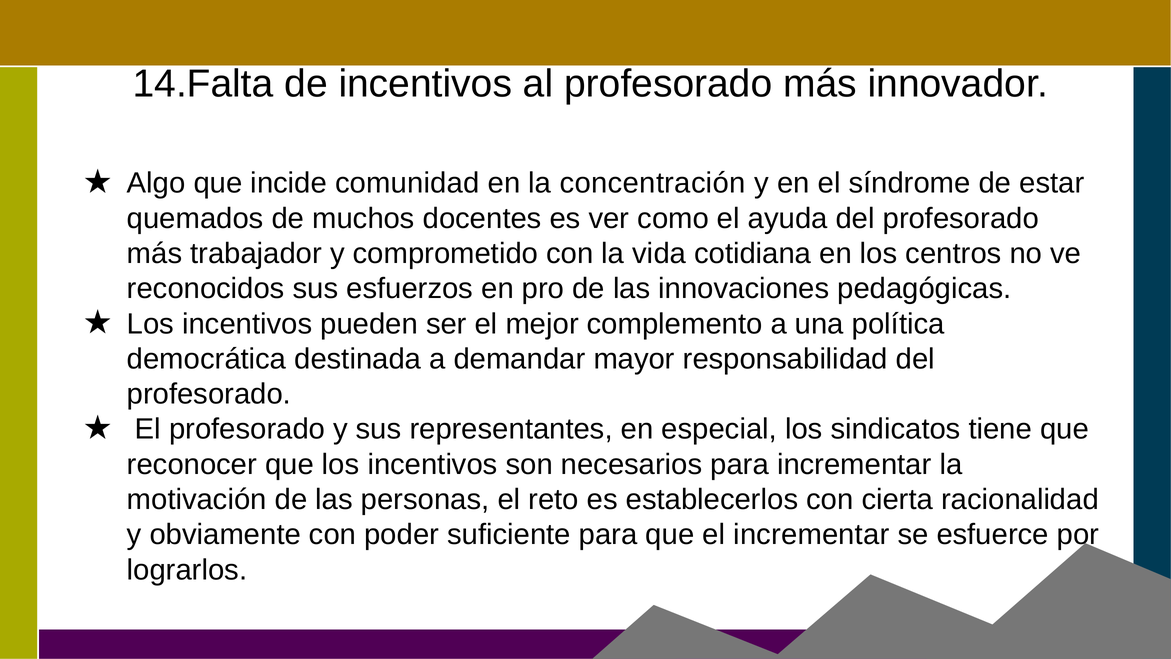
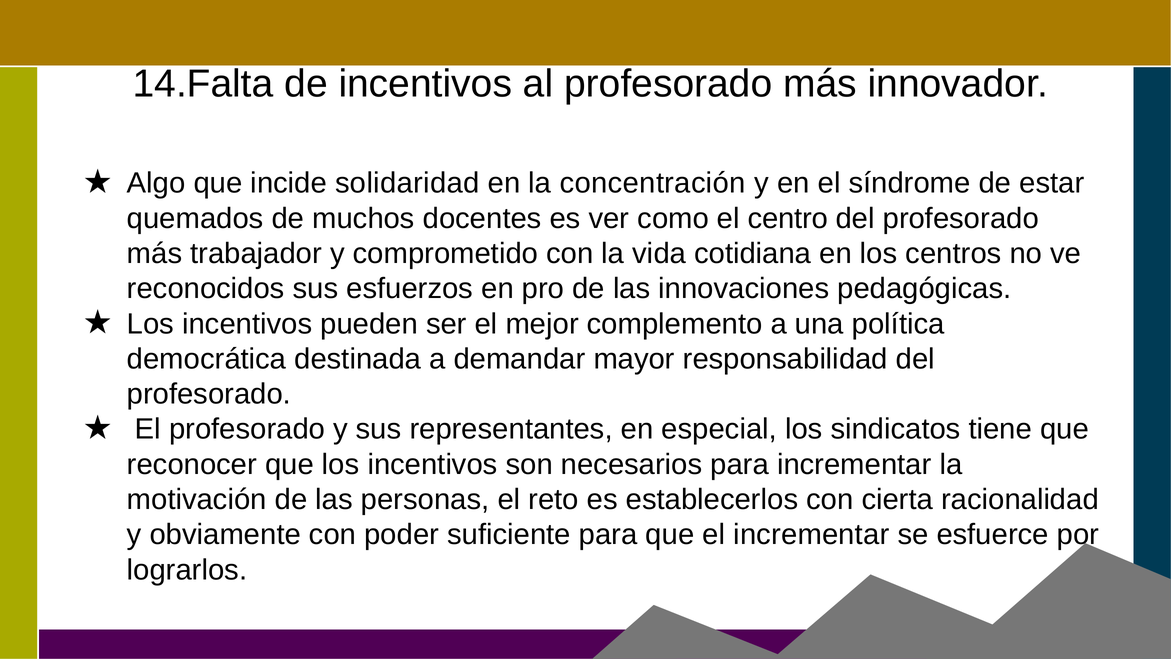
comunidad: comunidad -> solidaridad (407, 183)
ayuda: ayuda -> centro (788, 218)
